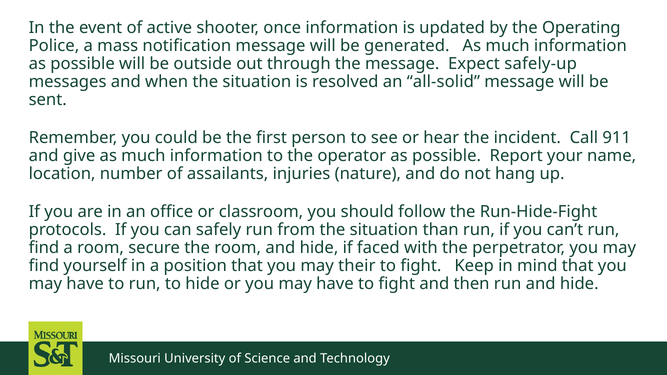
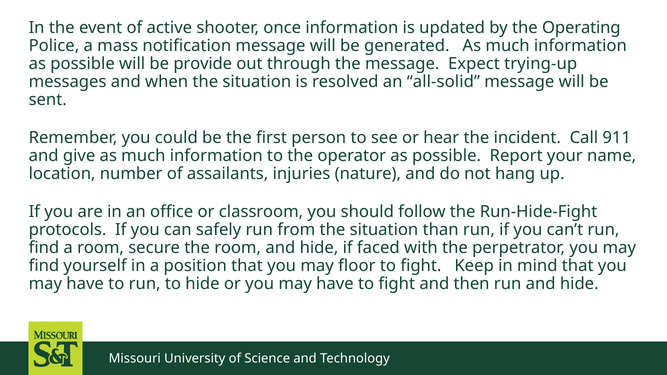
outside: outside -> provide (203, 64)
safely-up: safely-up -> trying-up (541, 64)
their: their -> floor (357, 266)
